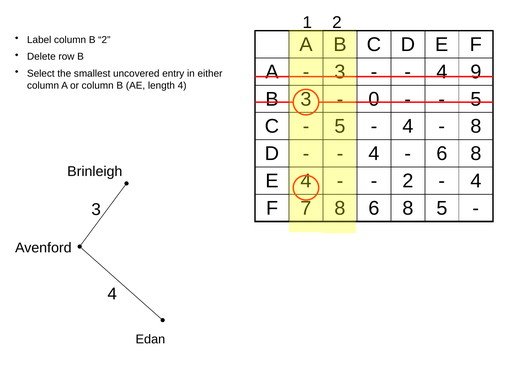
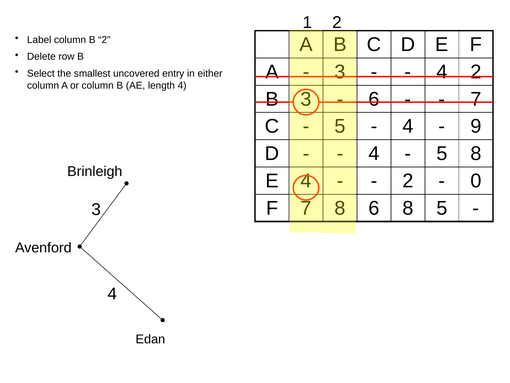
9: 9 -> 2 (476, 72)
0: 0 -> 6 (374, 99)
5: 5 -> 7 (476, 99)
8: 8 -> 9 (476, 126)
6: 6 -> 5 (442, 153)
4: 4 -> 0 (476, 181)
